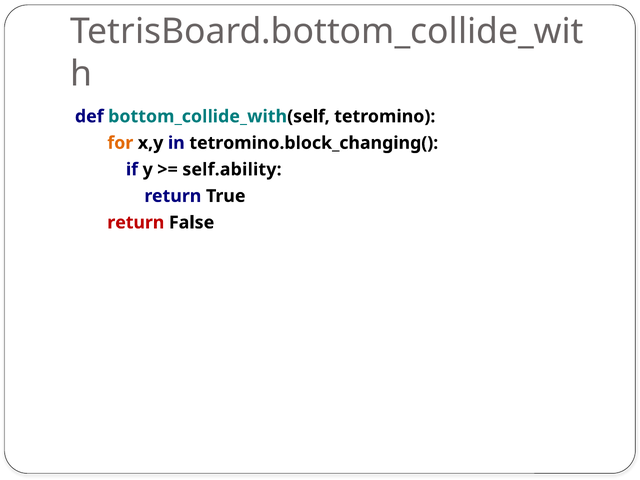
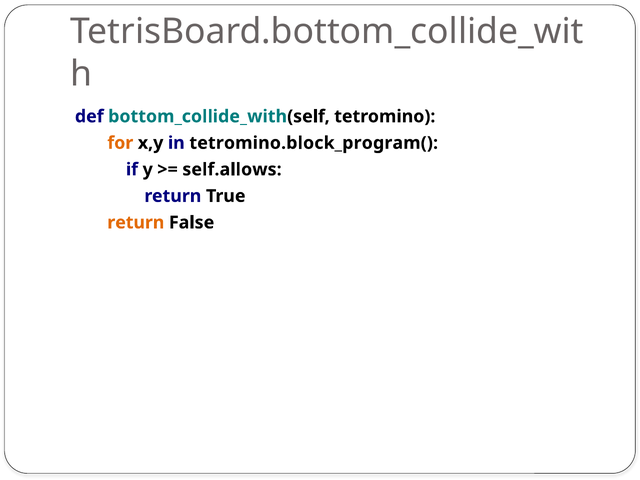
tetromino.block_changing(: tetromino.block_changing( -> tetromino.block_program( (314, 143)
self.ability: self.ability -> self.allows (232, 169)
return colour: red -> orange (136, 223)
